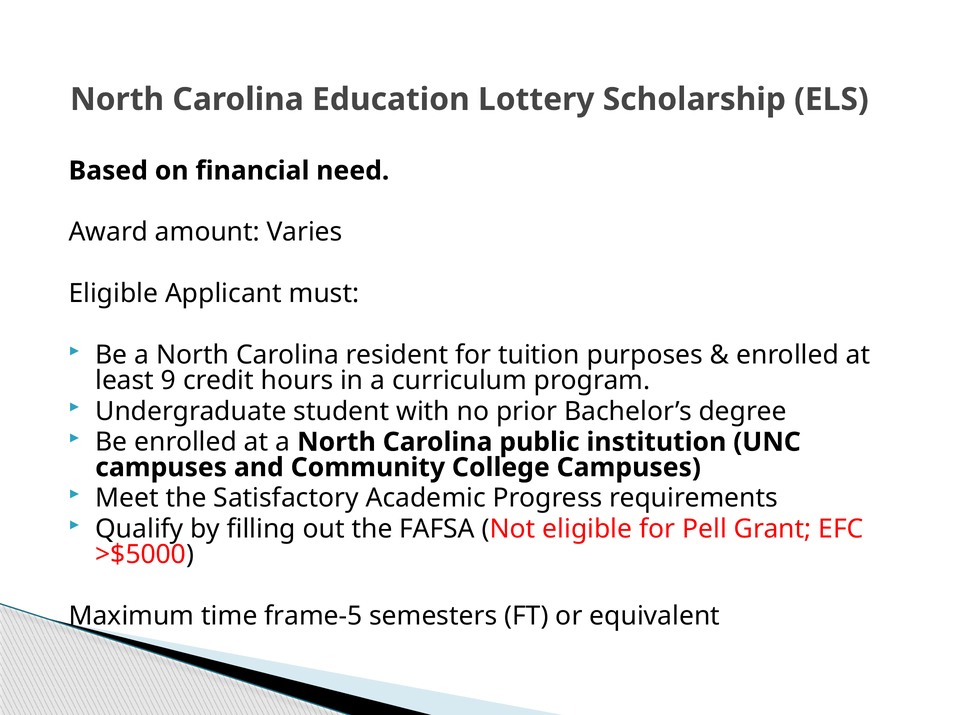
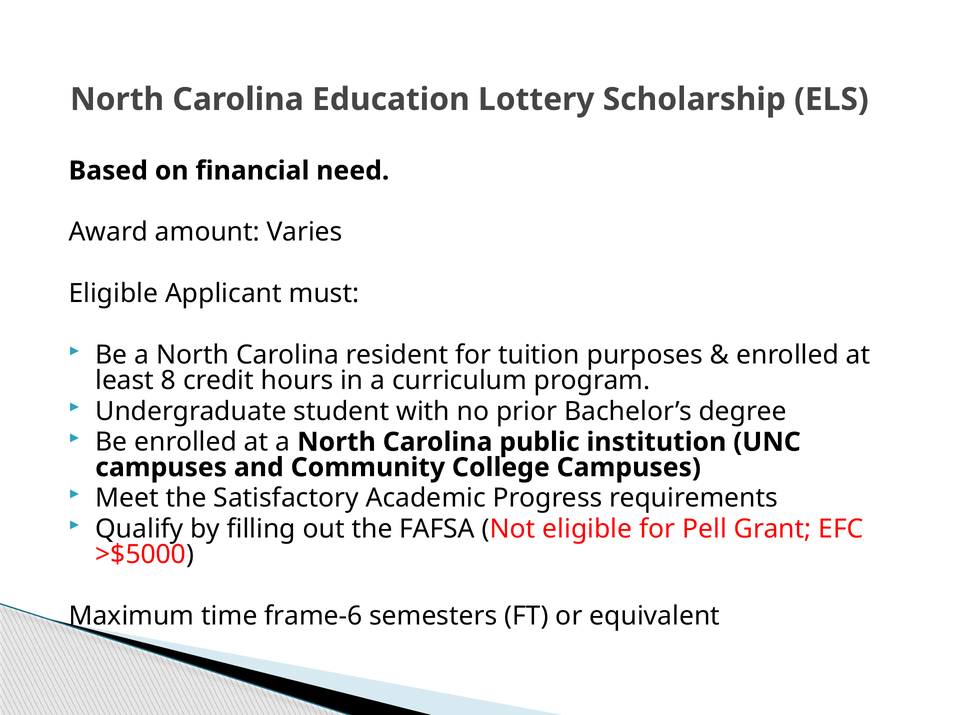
9: 9 -> 8 (169, 380)
frame-5: frame-5 -> frame-6 (313, 616)
